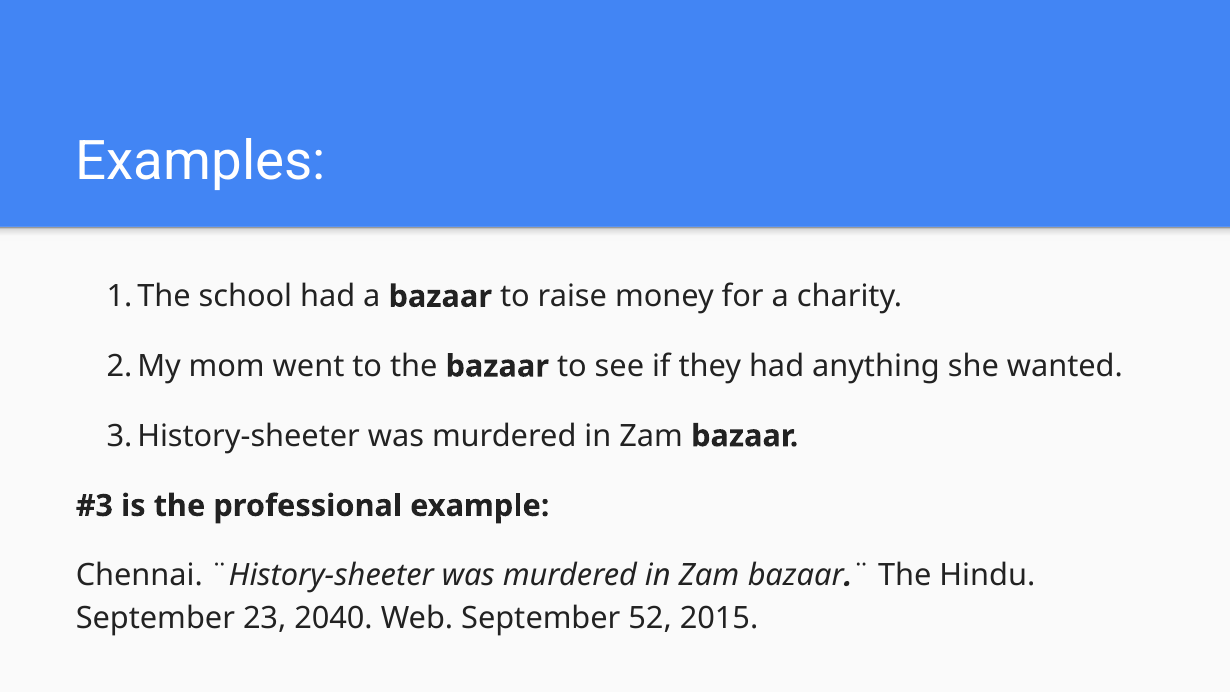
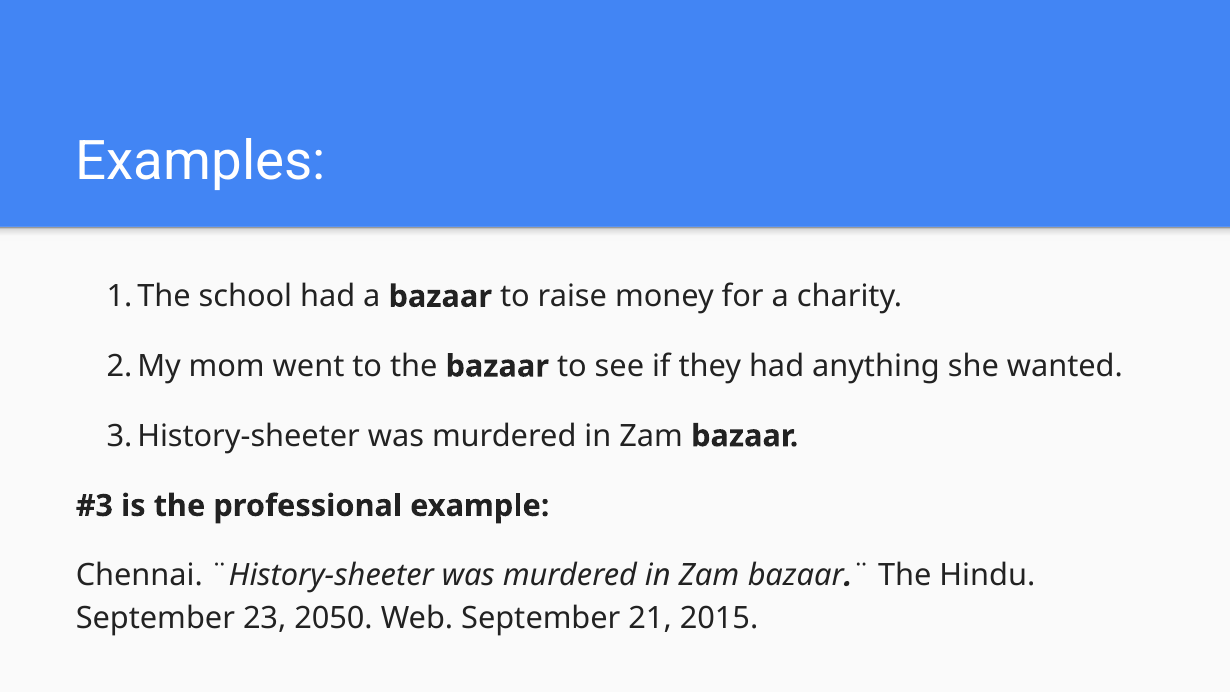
2040: 2040 -> 2050 (334, 618)
52: 52 -> 21 (650, 618)
